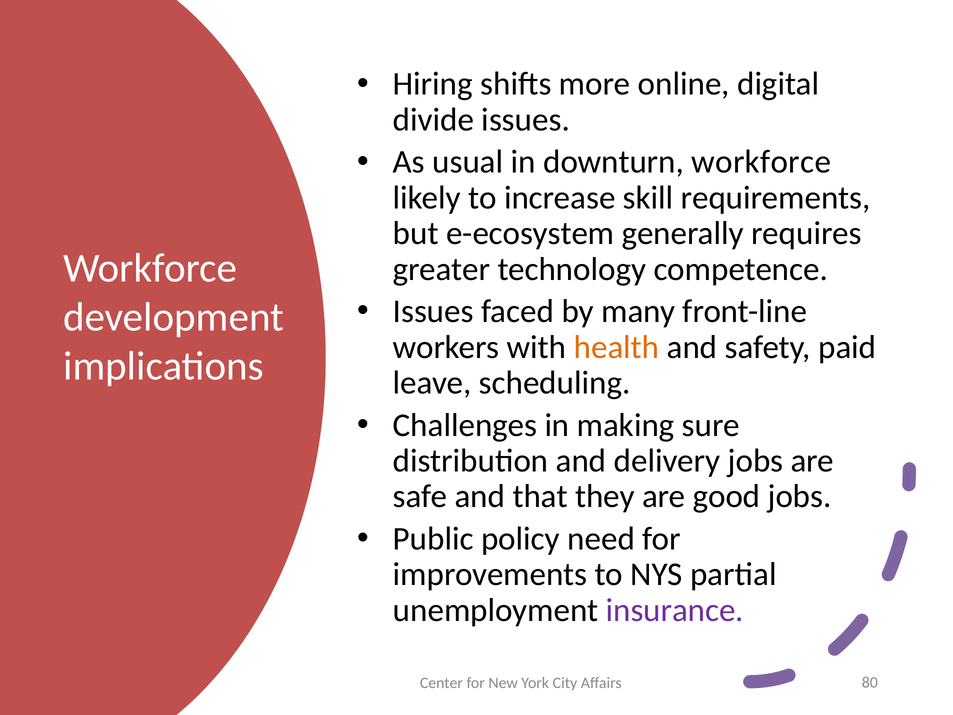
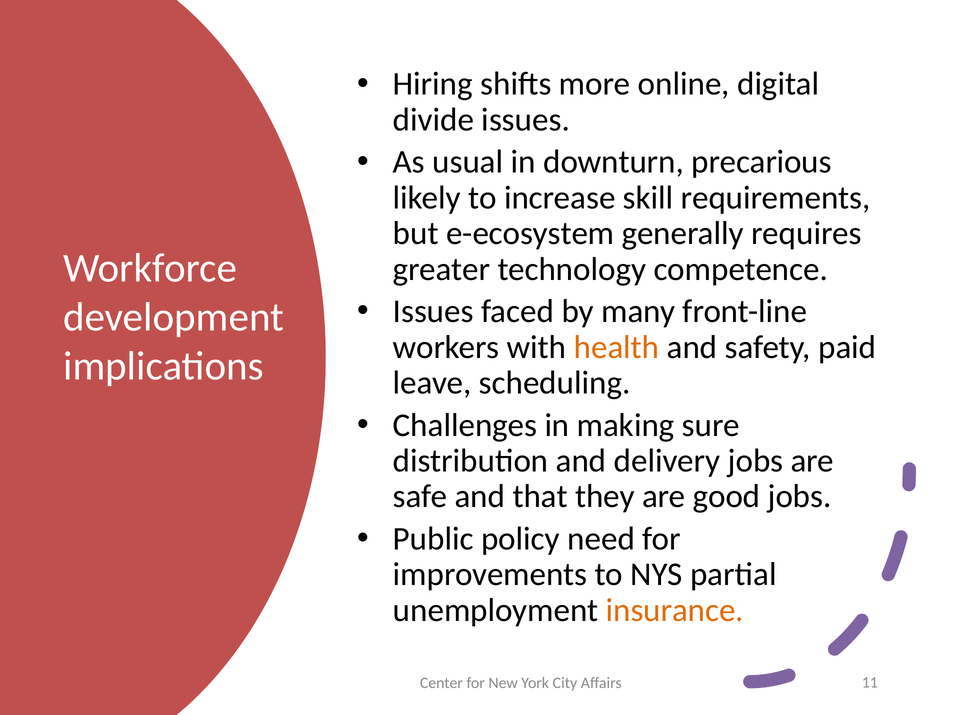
downturn workforce: workforce -> precarious (761, 162)
insurance colour: purple -> orange (675, 610)
80: 80 -> 11 (870, 682)
